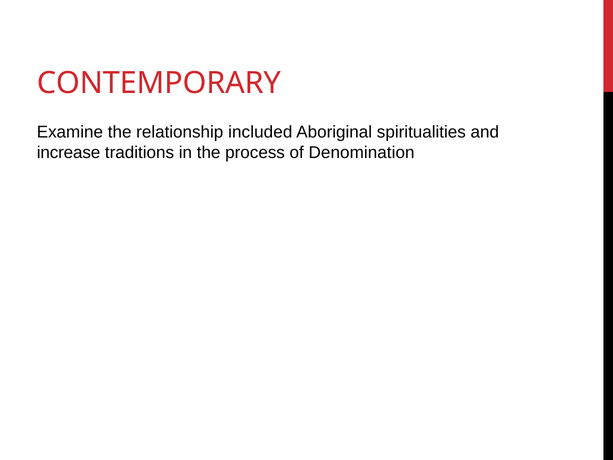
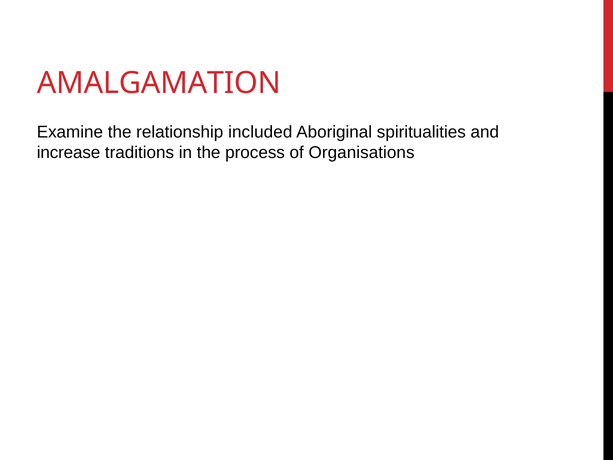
CONTEMPORARY: CONTEMPORARY -> AMALGAMATION (159, 83)
Denomination: Denomination -> Organisations (362, 152)
